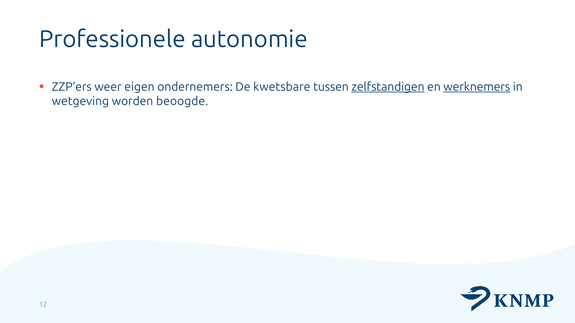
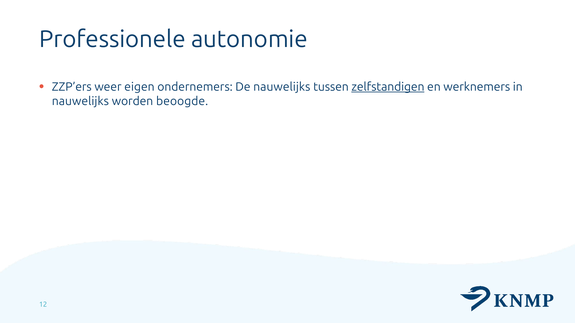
De kwetsbare: kwetsbare -> nauwelijks (282, 87)
werknemers underline: present -> none (477, 87)
wetgeving: wetgeving -> nauwelijks (80, 101)
